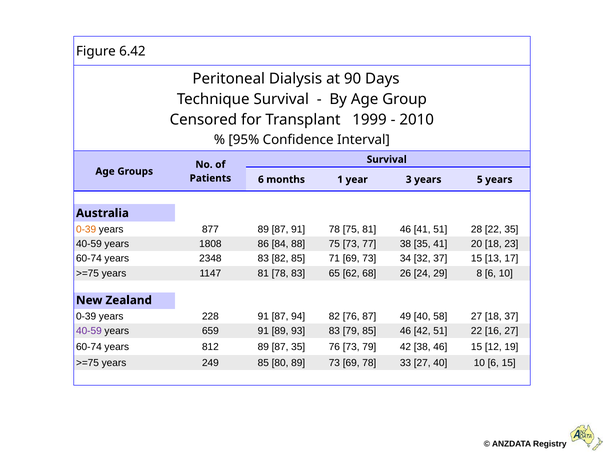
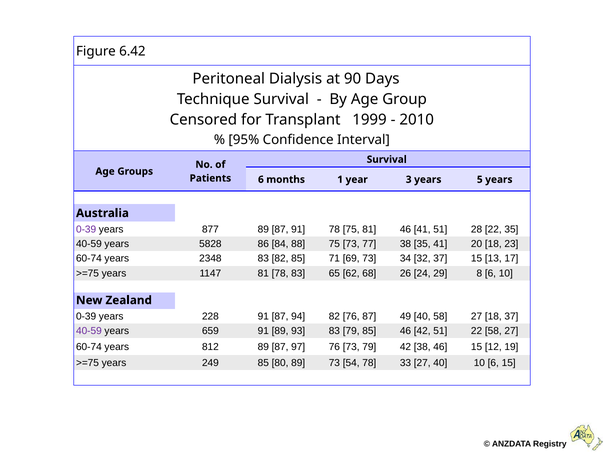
0-39 colour: orange -> purple (86, 229)
1808: 1808 -> 5828 (210, 244)
22 16: 16 -> 58 (493, 331)
87 35: 35 -> 97 (298, 347)
73 69: 69 -> 54 (351, 363)
